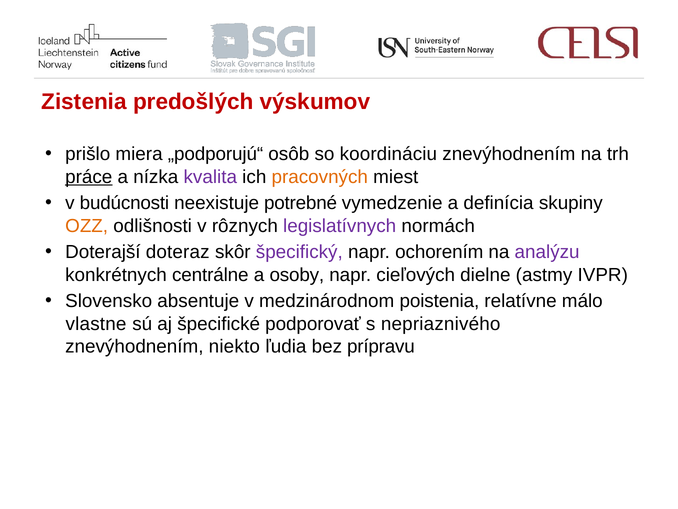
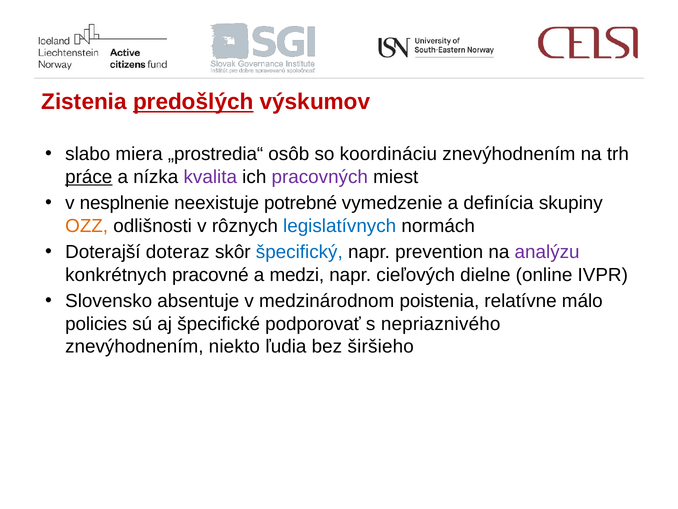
predošlých underline: none -> present (193, 102)
prišlo: prišlo -> slabo (88, 154)
„podporujú“: „podporujú“ -> „prostredia“ (216, 154)
pracovných colour: orange -> purple (320, 177)
budúcnosti: budúcnosti -> nesplnenie (124, 203)
legislatívnych colour: purple -> blue (340, 226)
špecifický colour: purple -> blue (299, 252)
ochorením: ochorením -> prevention (439, 252)
centrálne: centrálne -> pracovné (210, 275)
osoby: osoby -> medzi (297, 275)
astmy: astmy -> online (544, 275)
vlastne: vlastne -> policies (96, 324)
prípravu: prípravu -> širšieho (381, 346)
